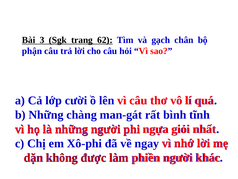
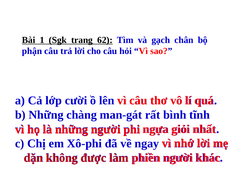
3: 3 -> 1 (42, 40)
